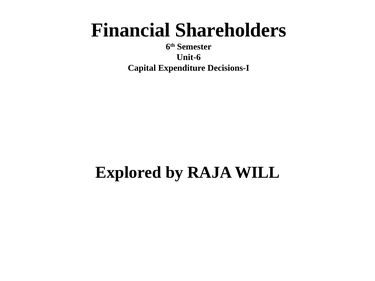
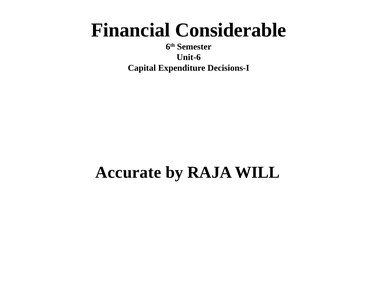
Shareholders: Shareholders -> Considerable (231, 30)
Explored: Explored -> Accurate (128, 172)
